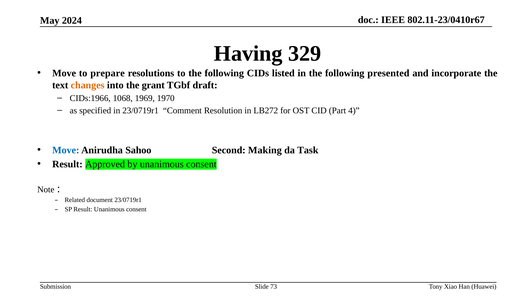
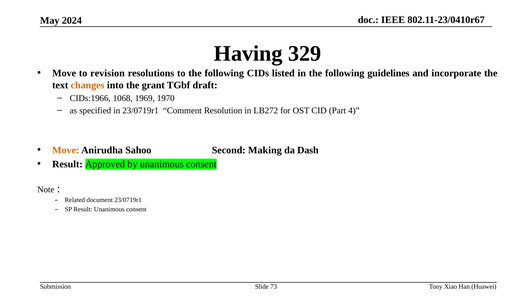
prepare: prepare -> revision (108, 73)
presented: presented -> guidelines (388, 73)
Move colour: blue -> orange (66, 150)
Task: Task -> Dash (308, 150)
